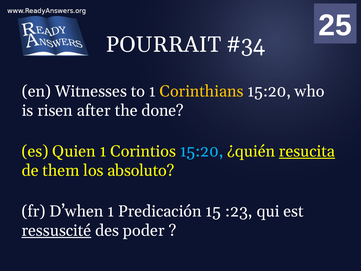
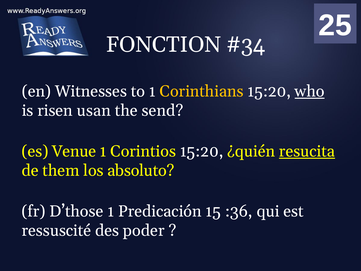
POURRAIT: POURRAIT -> FONCTION (164, 45)
who underline: none -> present (310, 91)
after: after -> usan (94, 111)
done: done -> send (162, 111)
Quien: Quien -> Venue (74, 151)
15:20 colour: light blue -> white (202, 151)
D’when: D’when -> D’those (76, 211)
:23: :23 -> :36 (239, 211)
ressuscité underline: present -> none (56, 230)
